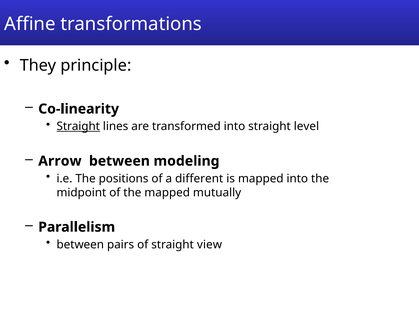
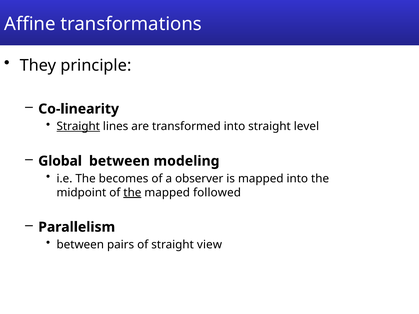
Arrow: Arrow -> Global (60, 161)
positions: positions -> becomes (124, 179)
different: different -> observer (199, 179)
the underline: none -> present (132, 193)
mutually: mutually -> followed (217, 193)
